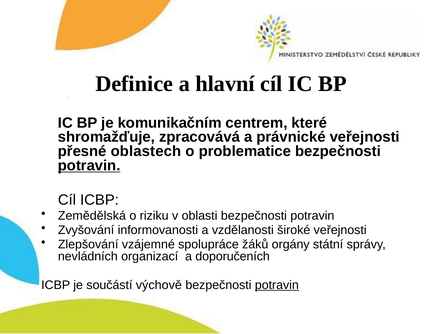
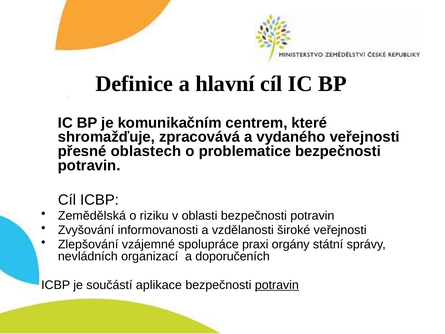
právnické: právnické -> vydaného (291, 137)
potravin underline: present -> none (89, 165)
žáků: žáků -> praxi (255, 244)
výchově: výchově -> aplikace (159, 285)
